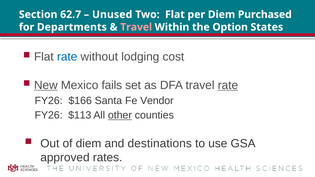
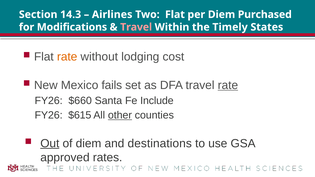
62.7: 62.7 -> 14.3 (71, 15)
Unused: Unused -> Airlines (112, 15)
Departments: Departments -> Modifications (72, 27)
Option: Option -> Timely (230, 27)
rate colour: blue -> orange (67, 57)
New underline: present -> none (46, 85)
$166: $166 -> $660 (80, 101)
Vendor: Vendor -> Include (157, 101)
$113: $113 -> $615 (80, 115)
Out underline: none -> present (50, 144)
